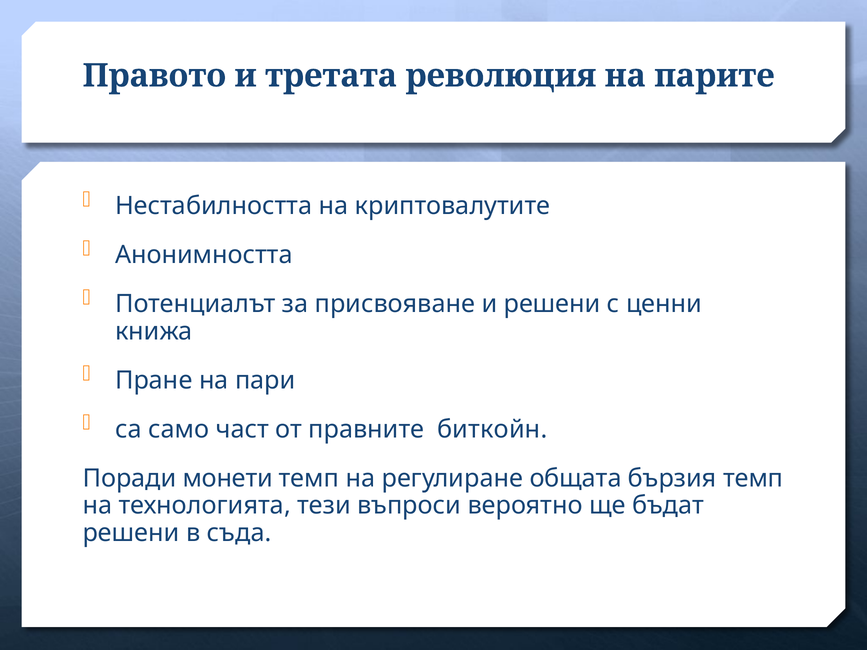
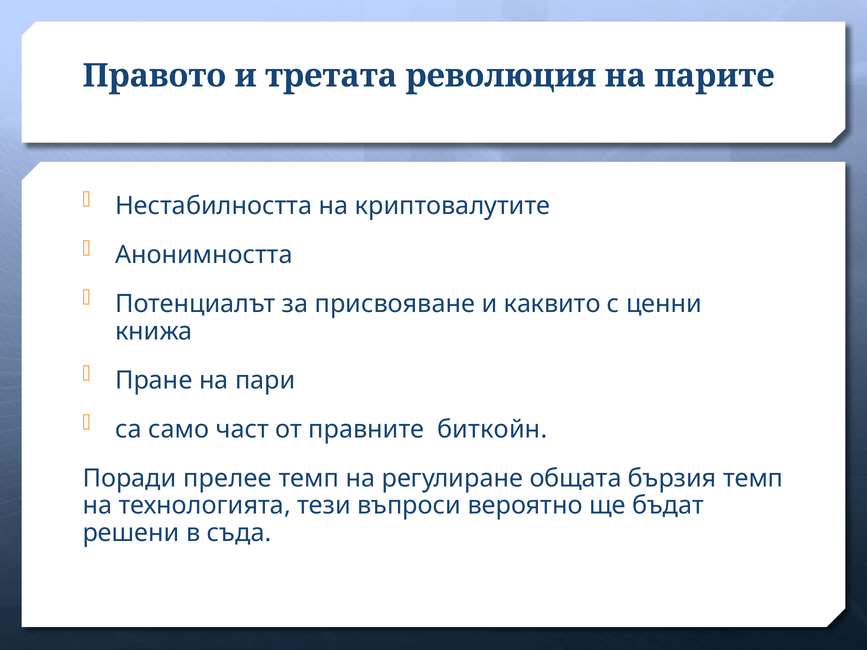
и решени: решени -> каквито (552, 304)
монети: монети -> прелее (228, 478)
